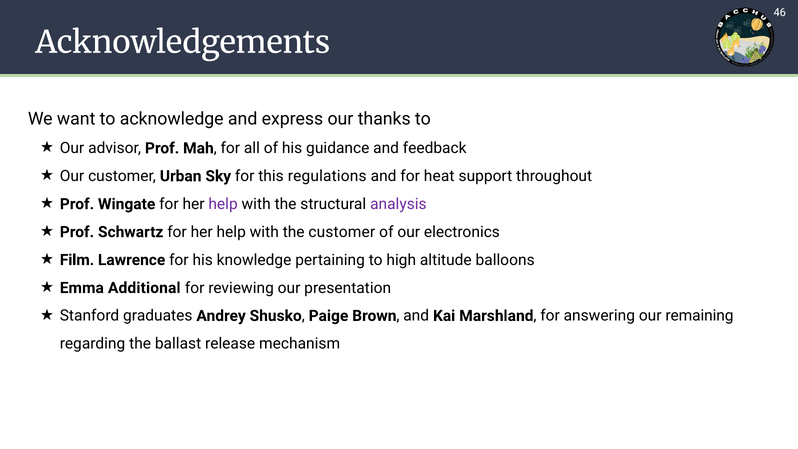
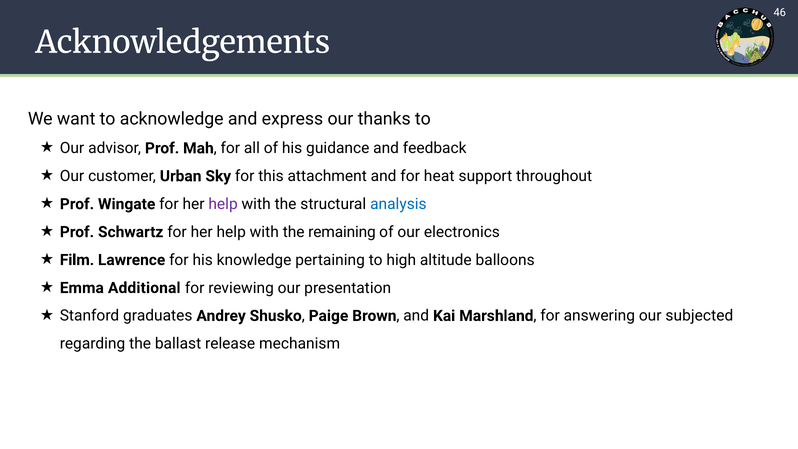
regulations: regulations -> attachment (327, 176)
analysis colour: purple -> blue (398, 204)
the customer: customer -> remaining (342, 232)
remaining: remaining -> subjected (699, 316)
